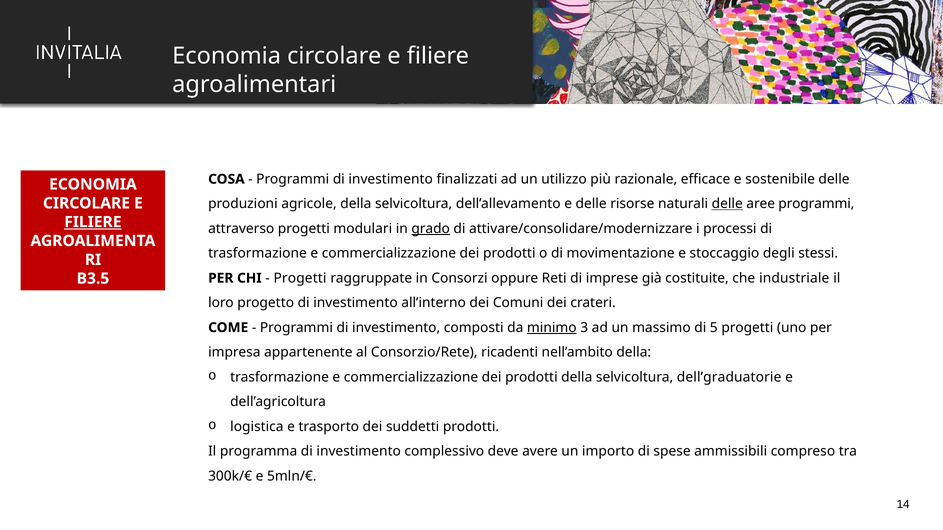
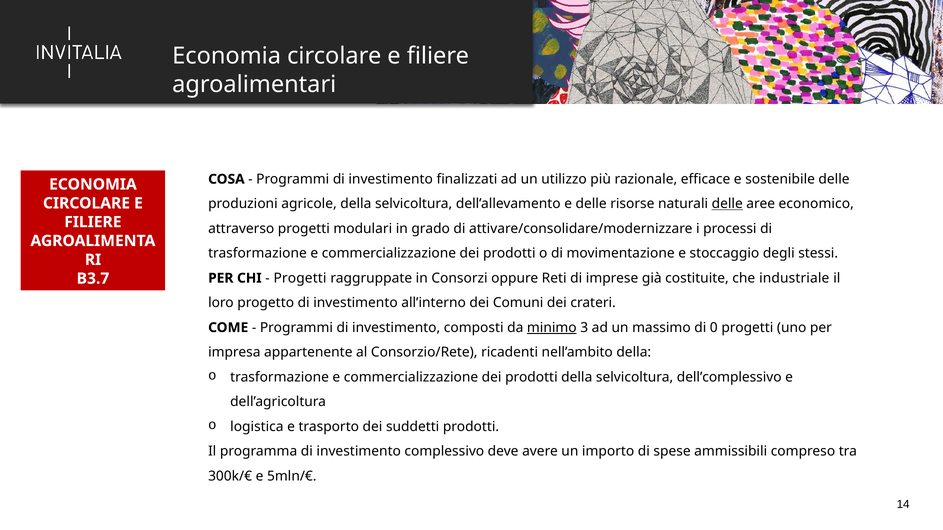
aree programmi: programmi -> economico (816, 204)
FILIERE underline: present -> none (93, 222)
grado underline: present -> none (431, 229)
B3.5: B3.5 -> B3.7 (93, 279)
5: 5 -> 0 (714, 328)
dell’graduatorie: dell’graduatorie -> dell’complessivo (729, 377)
